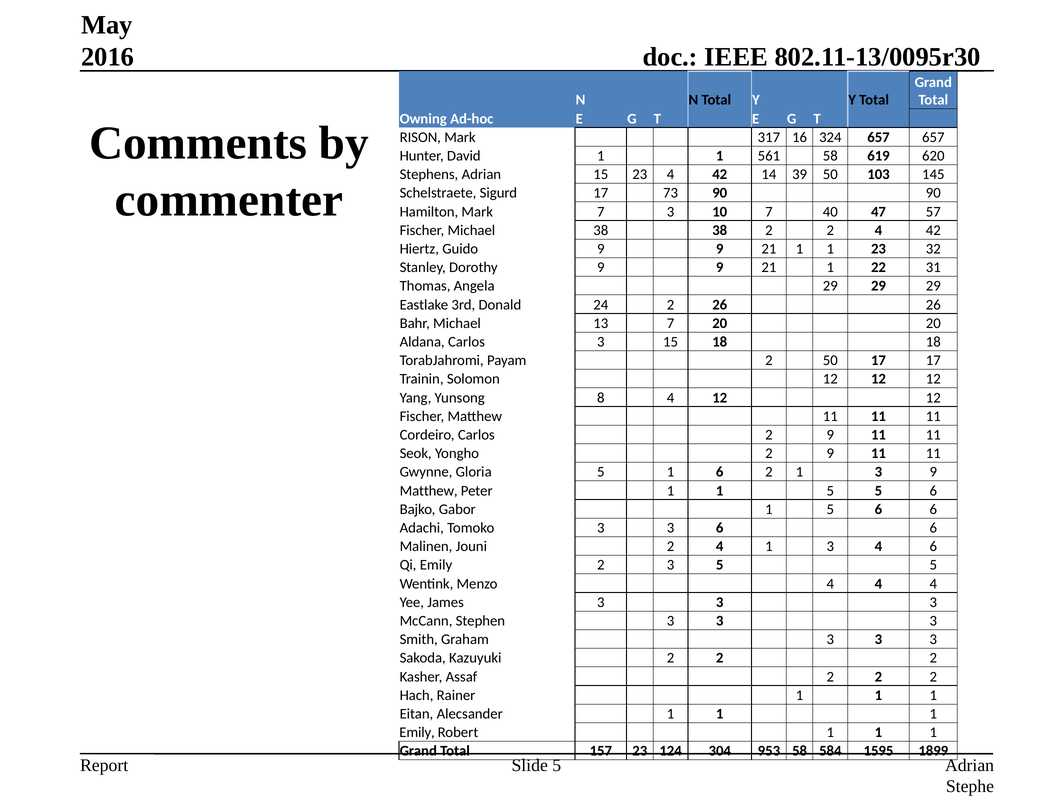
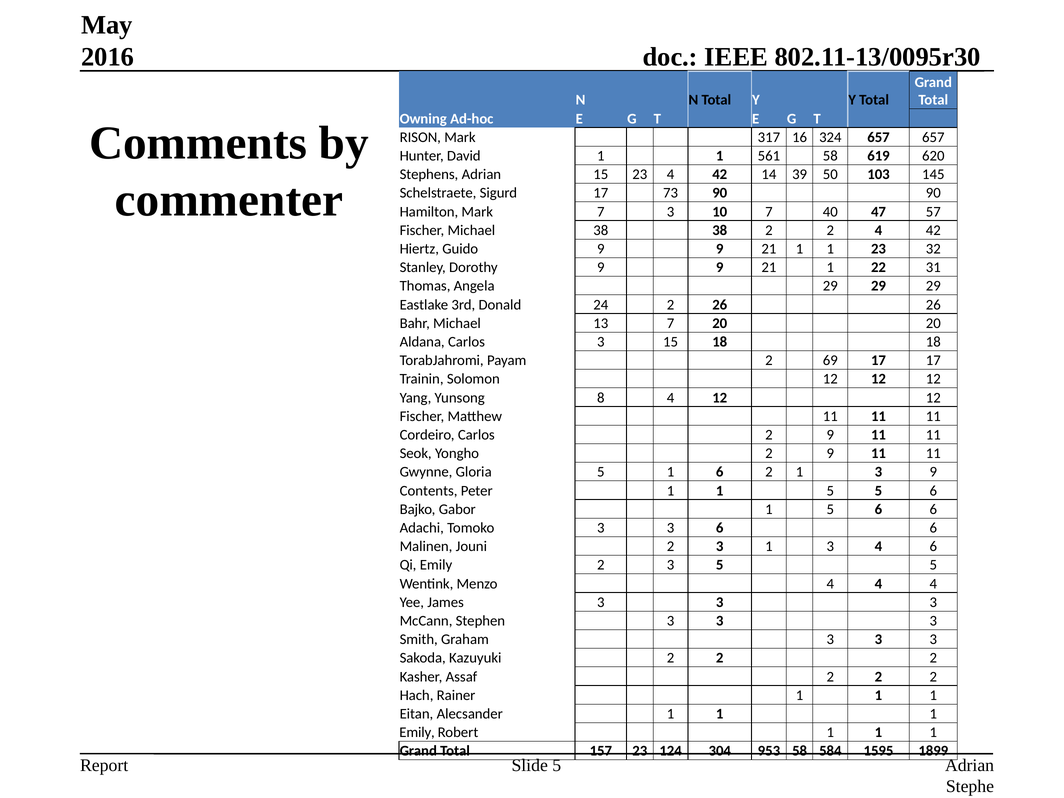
2 50: 50 -> 69 (830, 360)
Matthew: Matthew -> Contents (429, 491)
Jouni 2 4: 4 -> 3 (720, 546)
